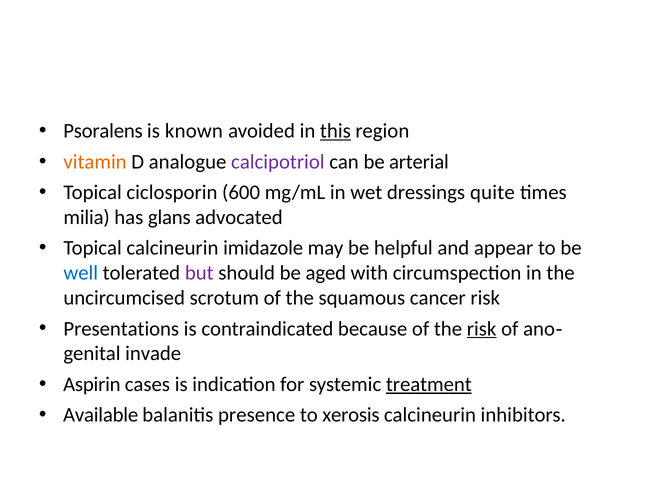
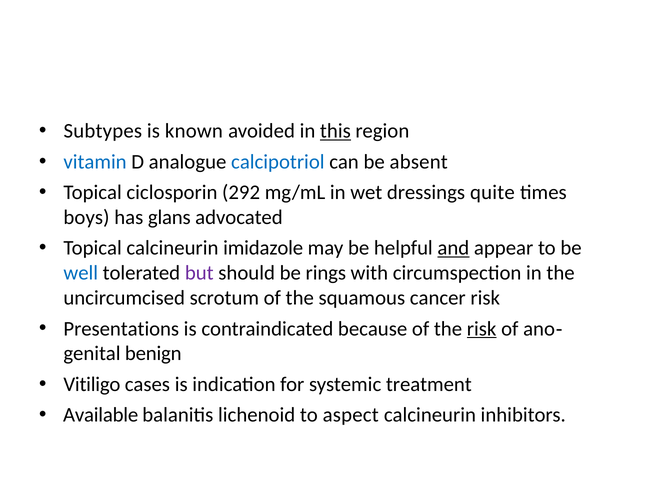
Psoralens: Psoralens -> Subtypes (103, 131)
vitamin colour: orange -> blue (95, 162)
calcipotriol colour: purple -> blue (278, 162)
arterial: arterial -> absent (419, 162)
600: 600 -> 292 (241, 193)
milia: milia -> boys (86, 218)
and underline: none -> present (453, 248)
aged: aged -> rings (326, 273)
invade: invade -> benign (153, 354)
Aspirin: Aspirin -> Vitiligo (92, 385)
treatment underline: present -> none (429, 385)
presence: presence -> lichenoid (257, 415)
xerosis: xerosis -> aspect (351, 415)
